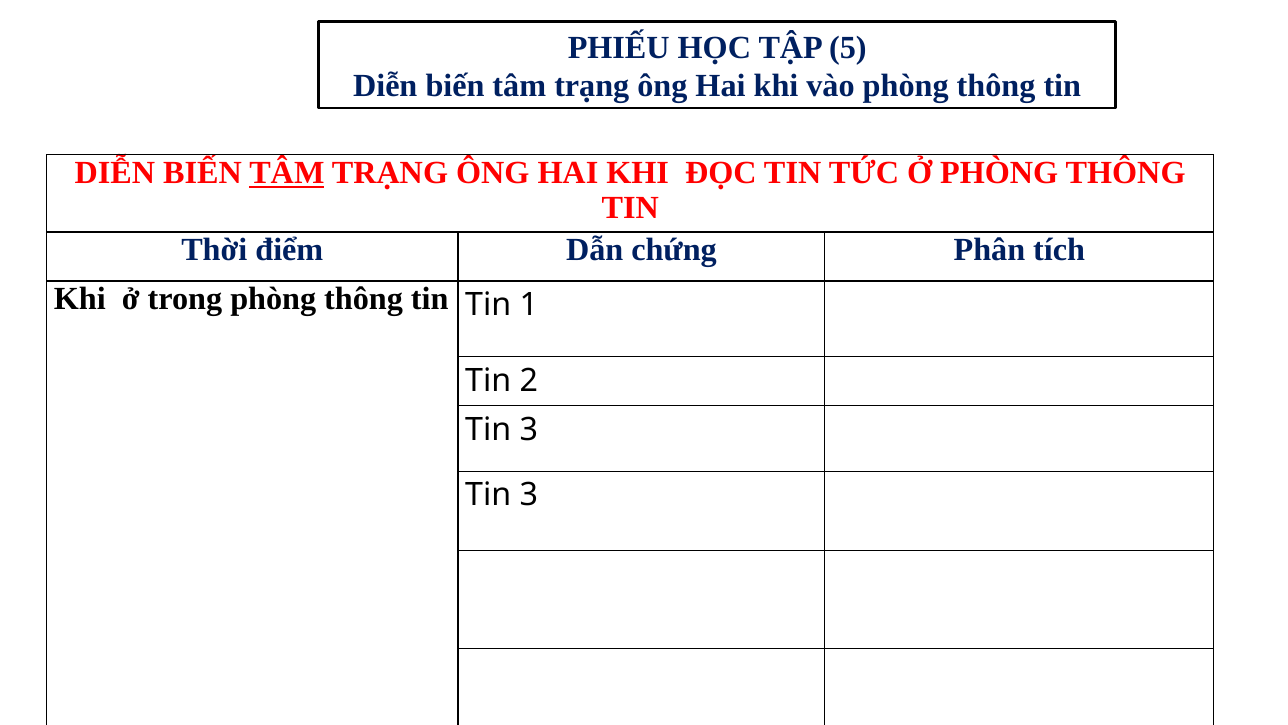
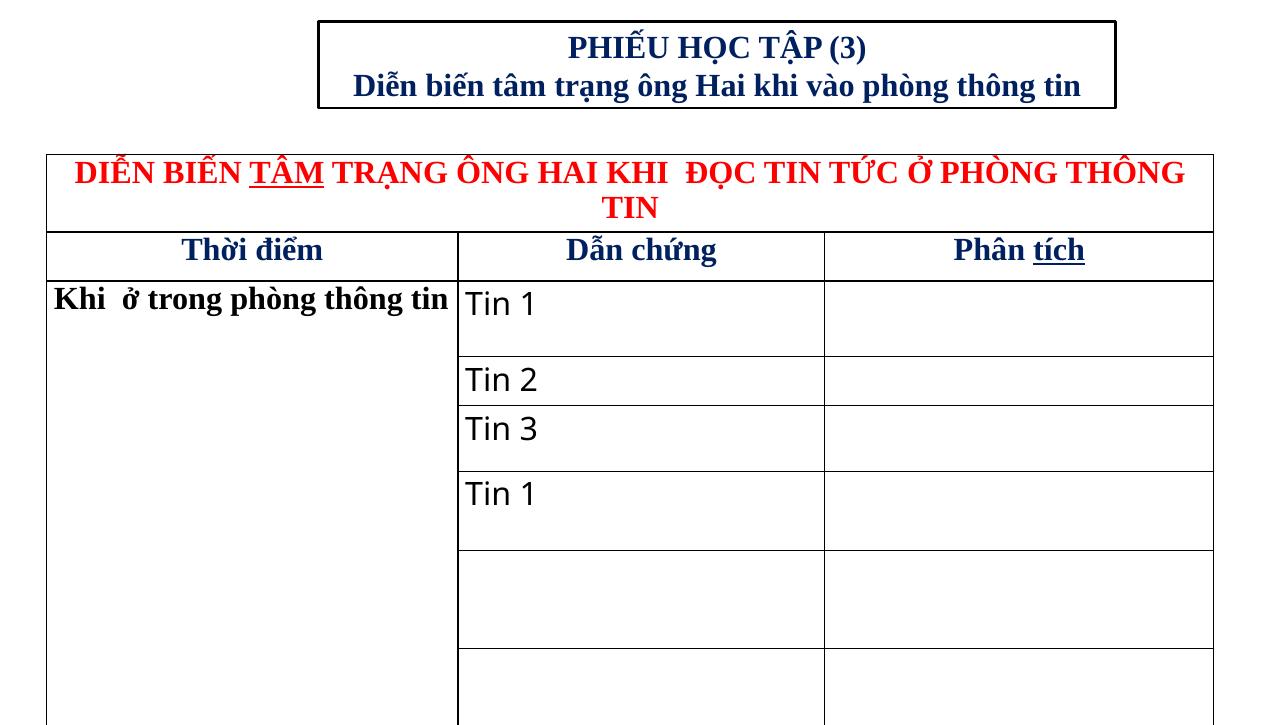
TẬP 5: 5 -> 3 (848, 48)
tích underline: none -> present (1059, 250)
3: 3 -> 1 (529, 495)
